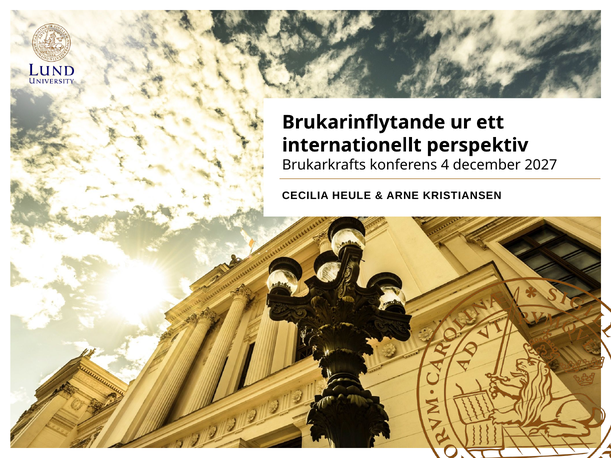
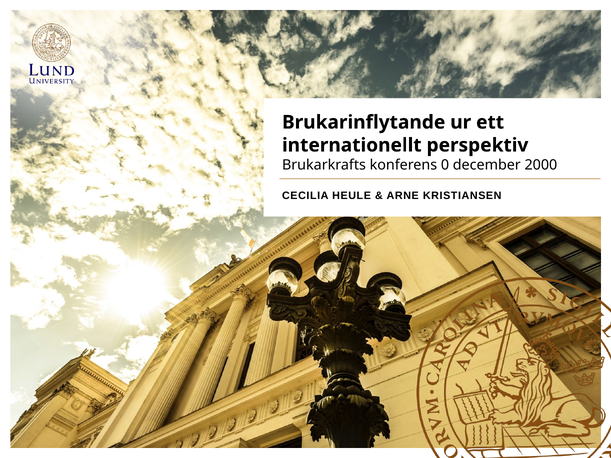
4: 4 -> 0 (445, 165)
2027: 2027 -> 2000 (541, 165)
